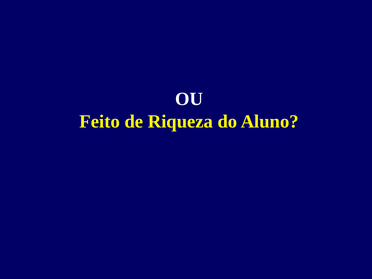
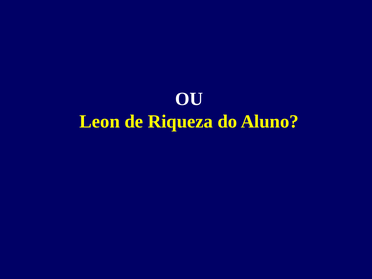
Feito: Feito -> Leon (100, 121)
